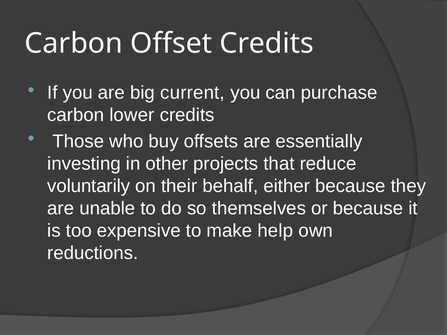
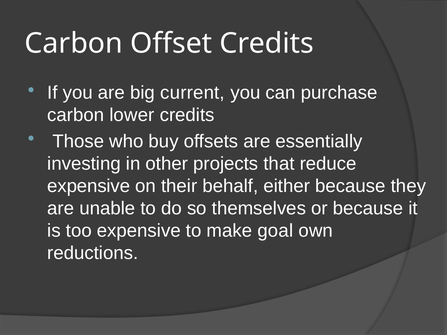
voluntarily: voluntarily -> expensive (89, 186)
help: help -> goal (275, 231)
